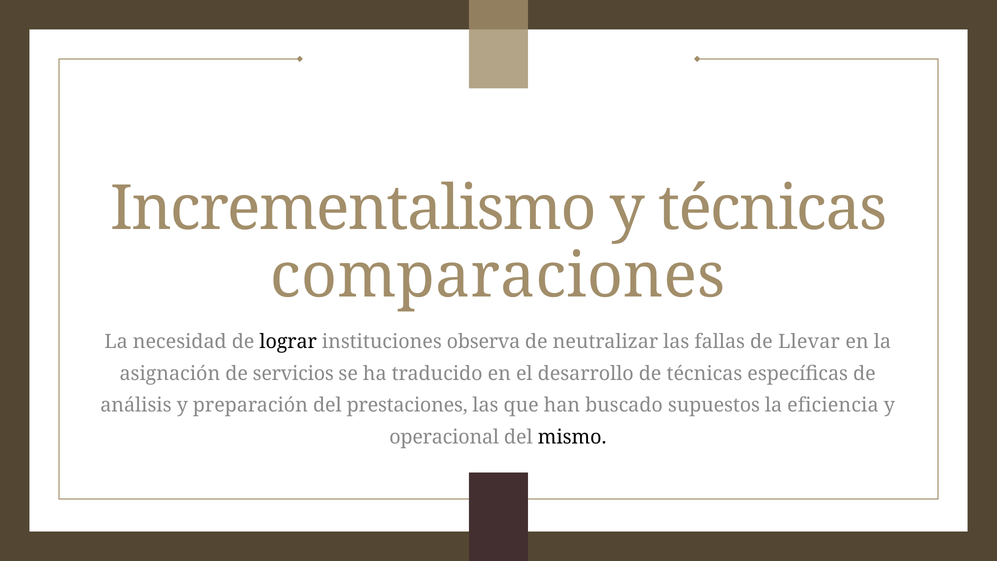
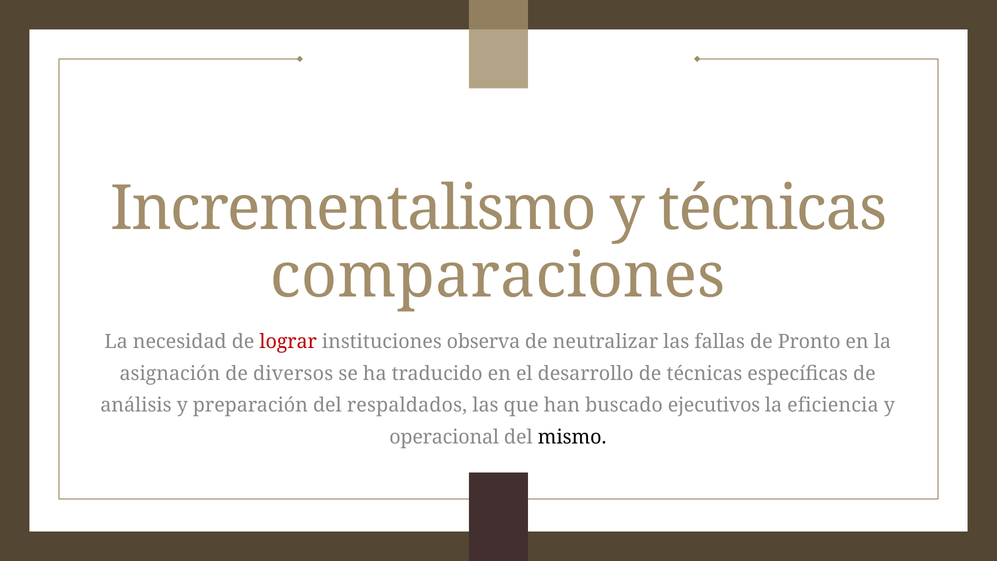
lograr colour: black -> red (288, 342)
Llevar: Llevar -> Pronto (809, 342)
servicios: servicios -> diversos (293, 374)
prestaciones: prestaciones -> respaldados (407, 405)
supuestos: supuestos -> ejecutivos (714, 405)
